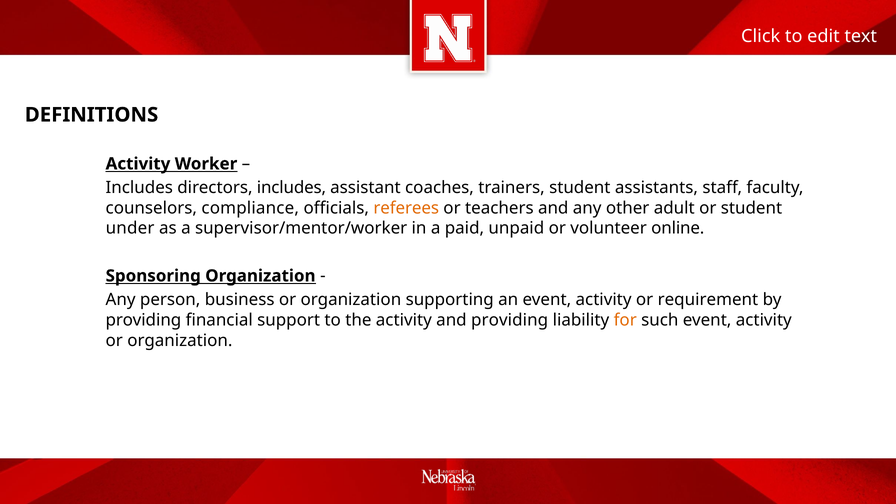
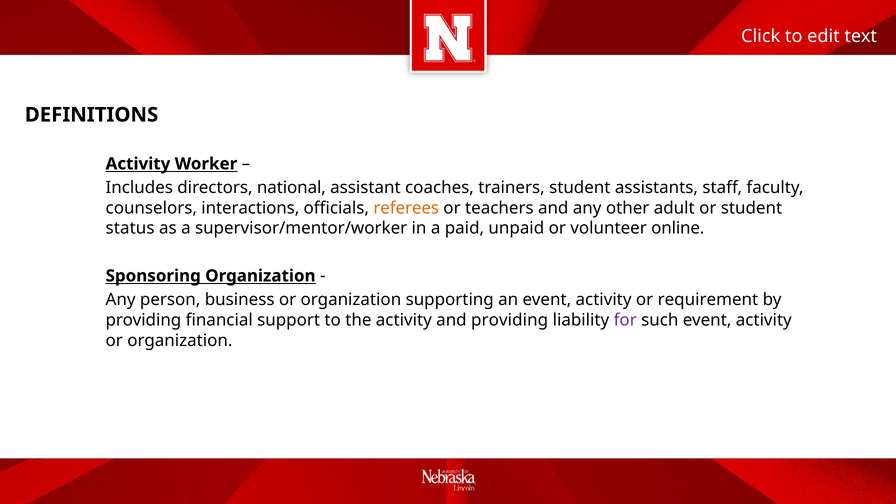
directors includes: includes -> national (291, 188)
compliance: compliance -> interactions (250, 208)
under: under -> status (130, 228)
for colour: orange -> purple (625, 320)
